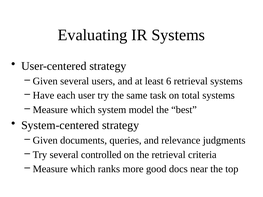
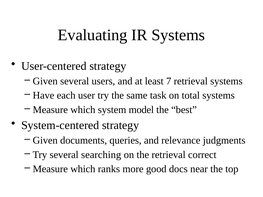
6: 6 -> 7 (169, 81)
controlled: controlled -> searching (101, 155)
criteria: criteria -> correct (202, 155)
